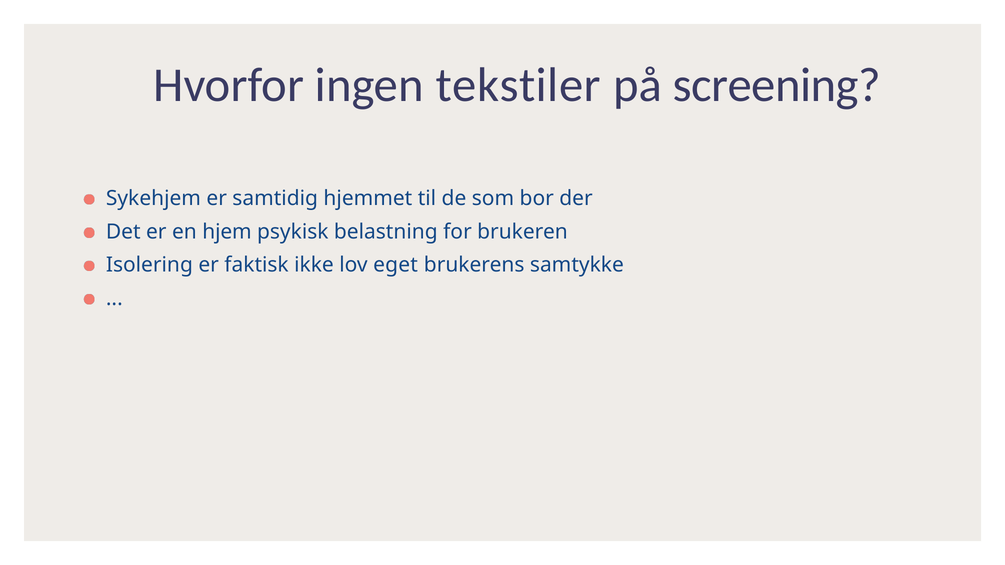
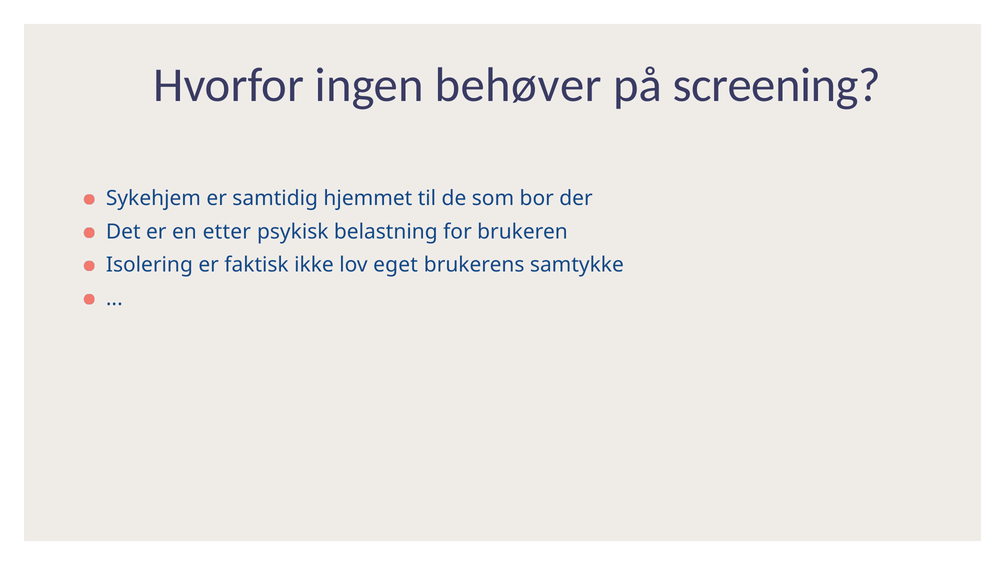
tekstiler: tekstiler -> behøver (518, 85)
hjem: hjem -> etter (227, 232)
